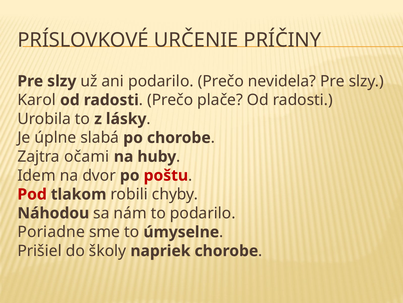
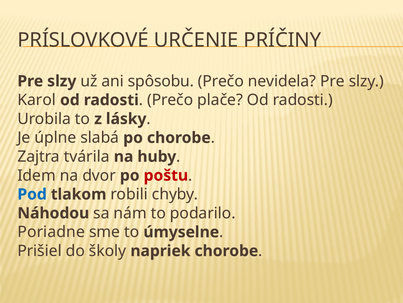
ani podarilo: podarilo -> spôsobu (161, 81)
očami: očami -> tvárila (87, 156)
Pod colour: red -> blue (32, 194)
